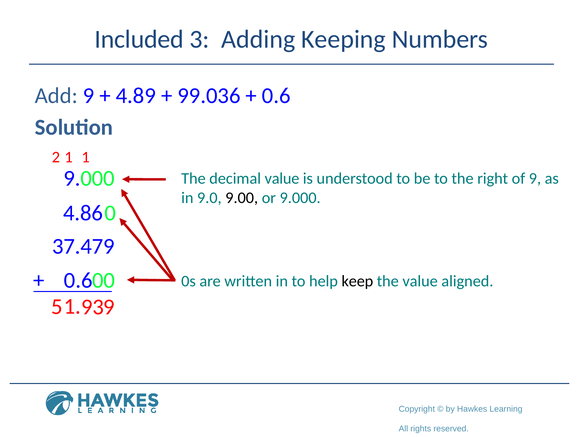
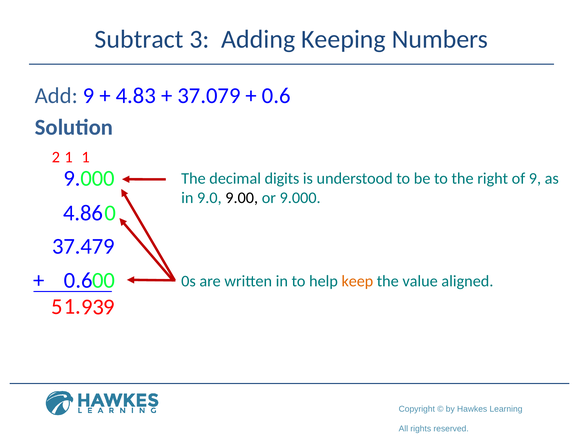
Included: Included -> Subtract (139, 39)
4.89: 4.89 -> 4.83 (136, 96)
99.036: 99.036 -> 37.079 (209, 96)
decimal value: value -> digits (282, 178)
keep colour: black -> orange (357, 281)
